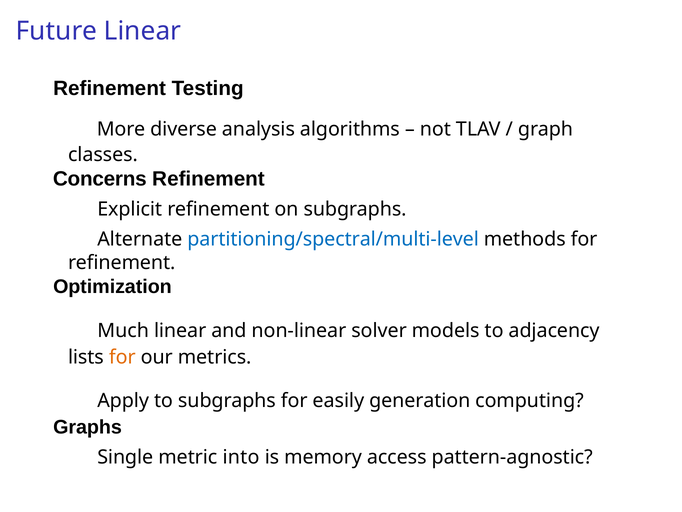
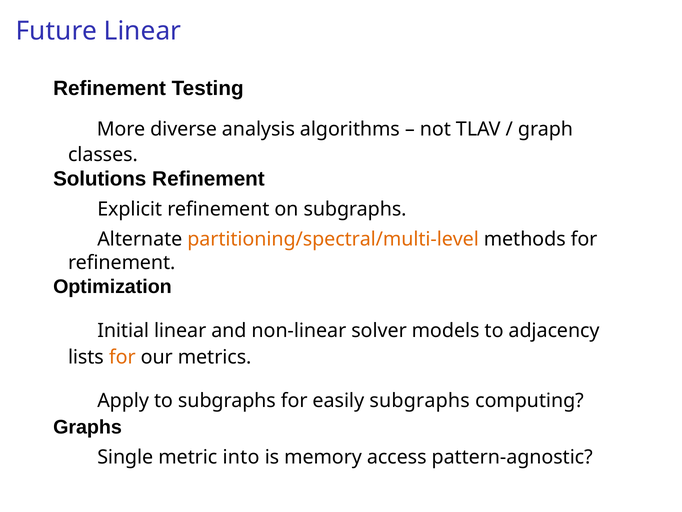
Concerns: Concerns -> Solutions (100, 179)
partitioning/spectral/multi-level colour: blue -> orange (333, 239)
Much: Much -> Initial (123, 331)
easily generation: generation -> subgraphs (420, 401)
